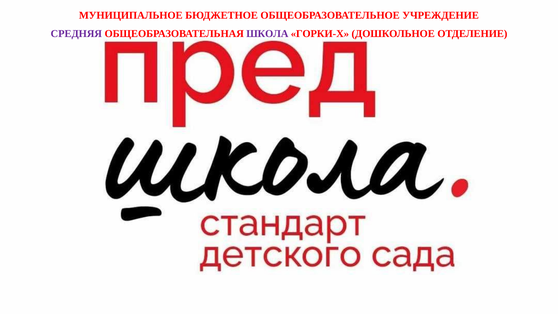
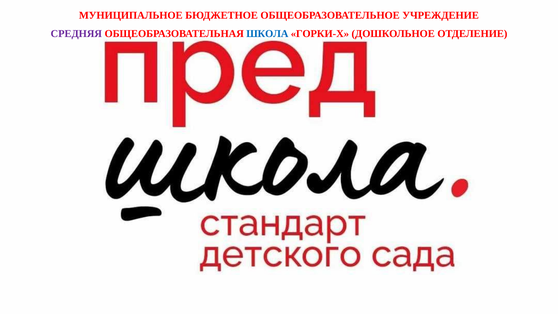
ШКОЛА colour: purple -> blue (267, 34)
